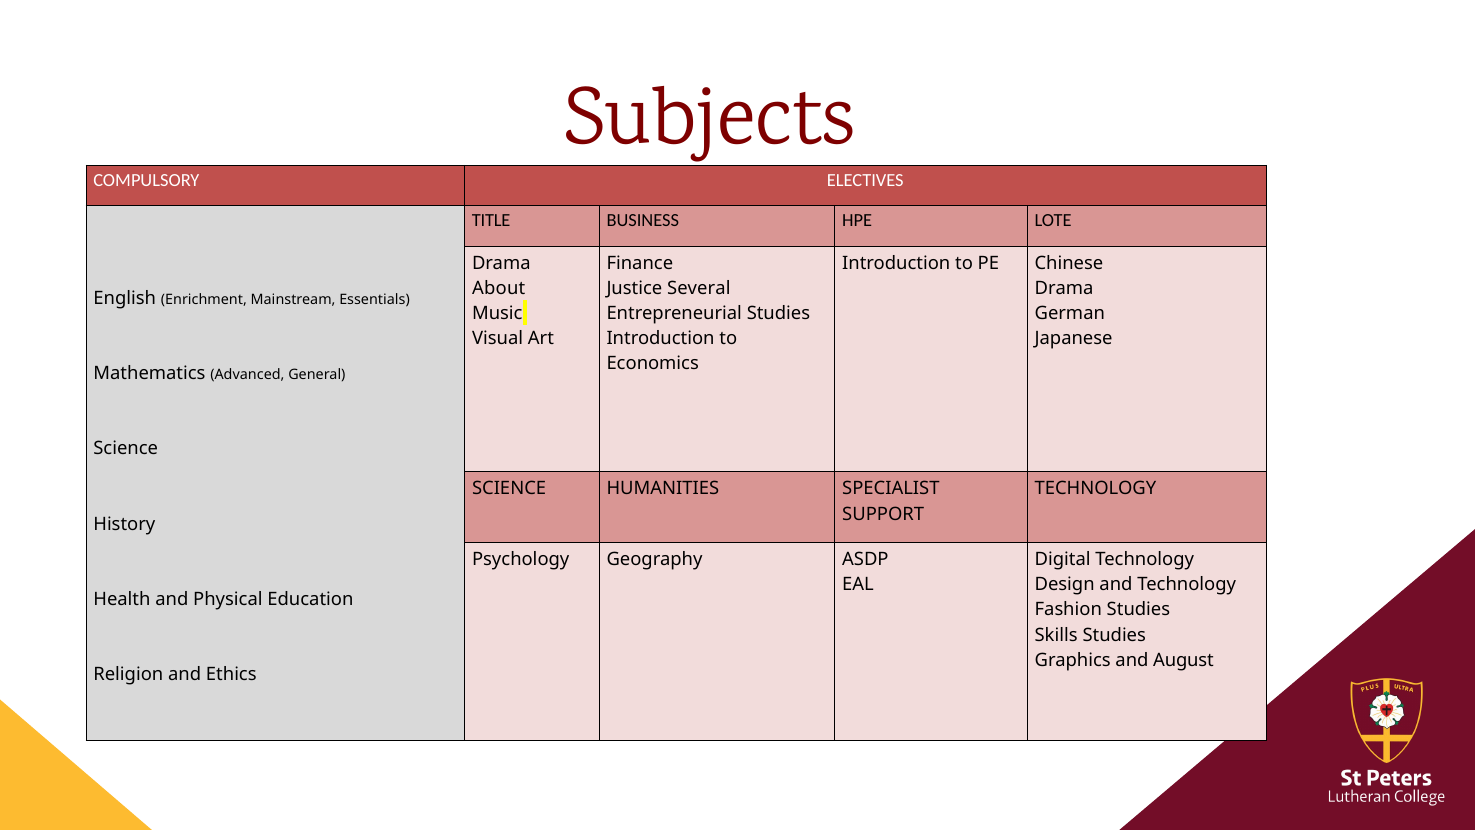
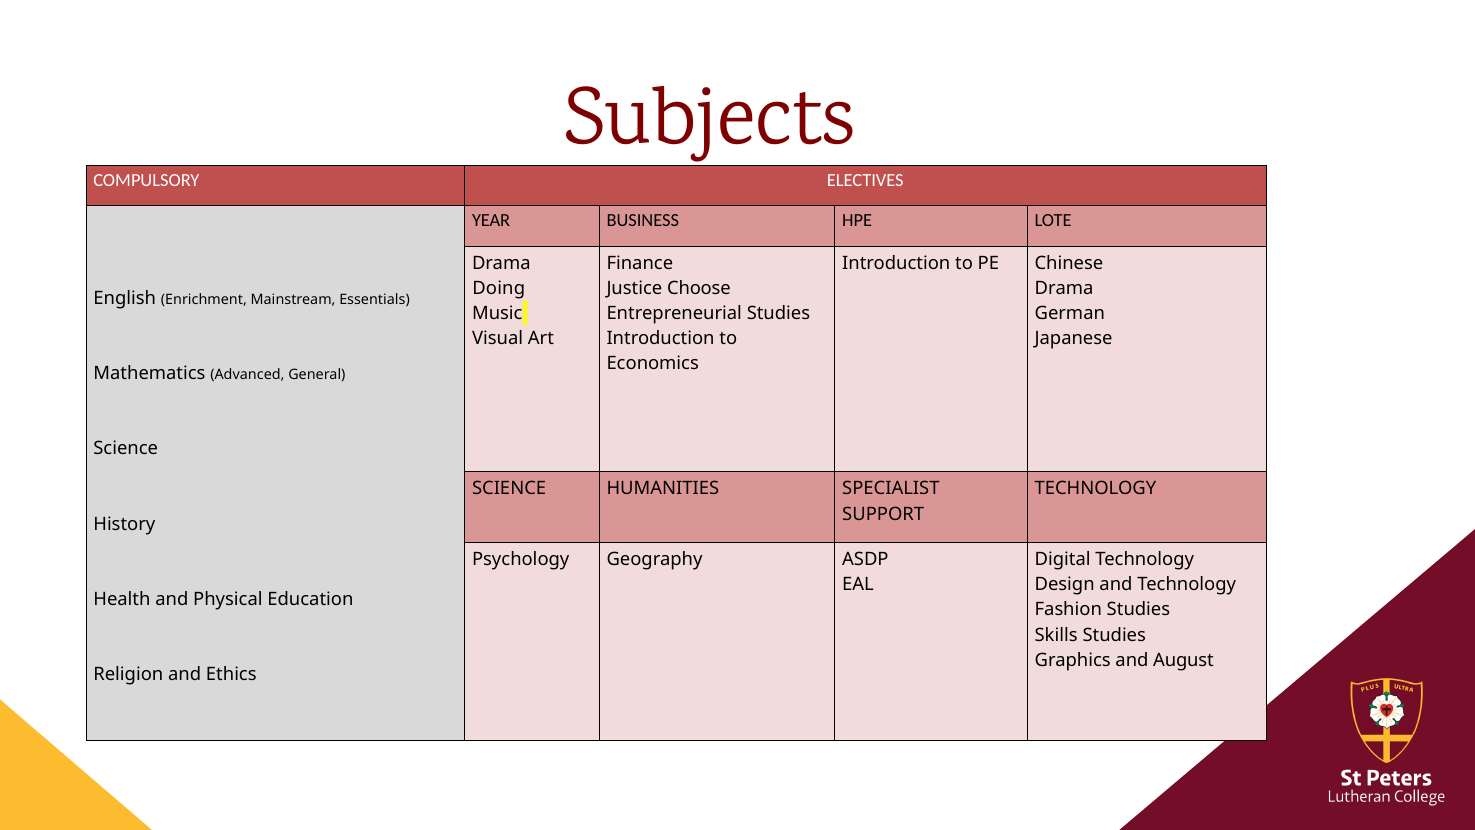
TITLE: TITLE -> YEAR (491, 221)
About: About -> Doing (499, 288)
Several: Several -> Choose (699, 288)
